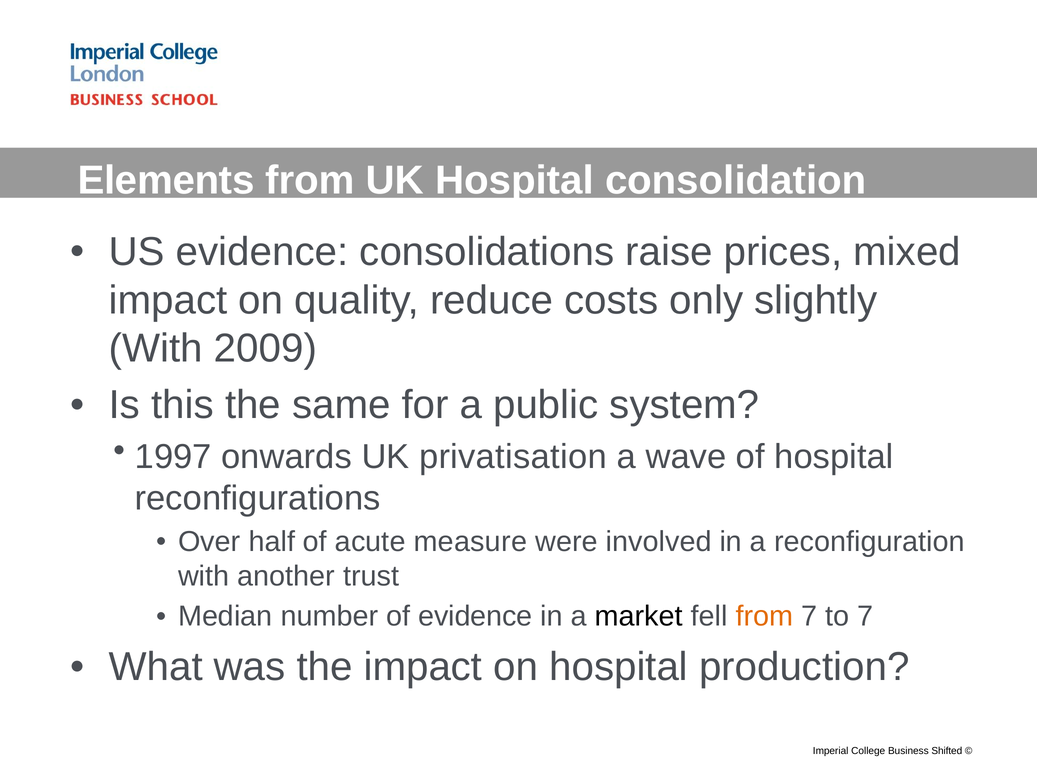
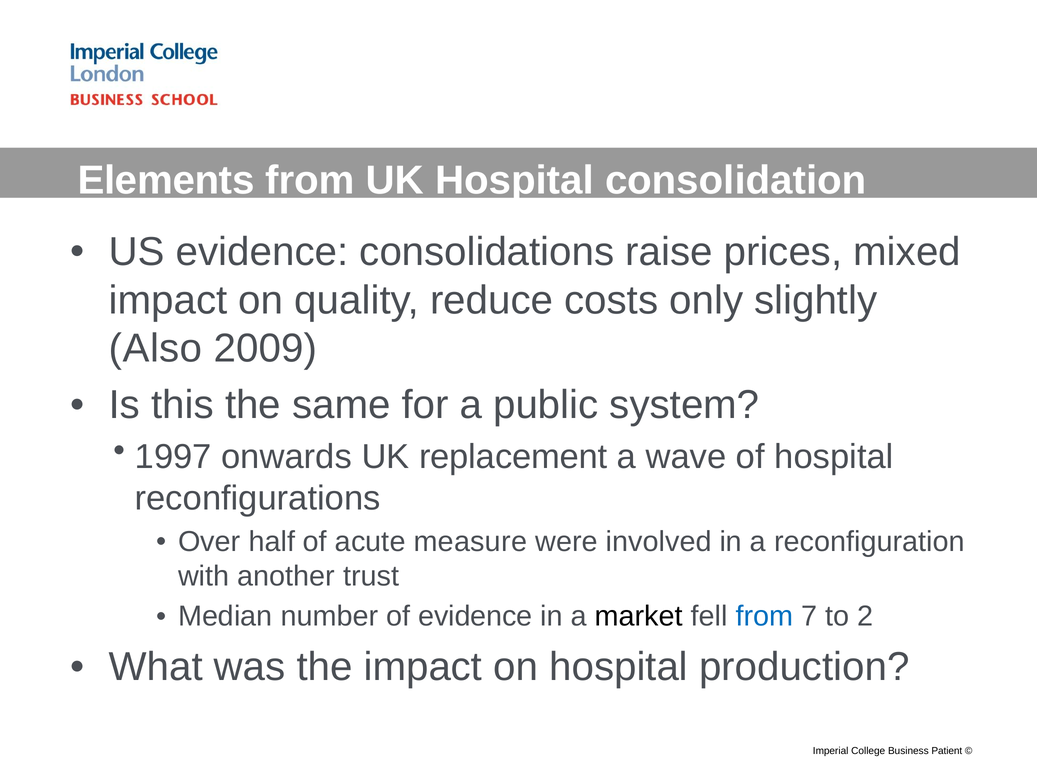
With: With -> Also (156, 349)
privatisation: privatisation -> replacement (513, 457)
from colour: orange -> blue (765, 616)
to 7: 7 -> 2 (865, 616)
Shifted: Shifted -> Patient (947, 750)
